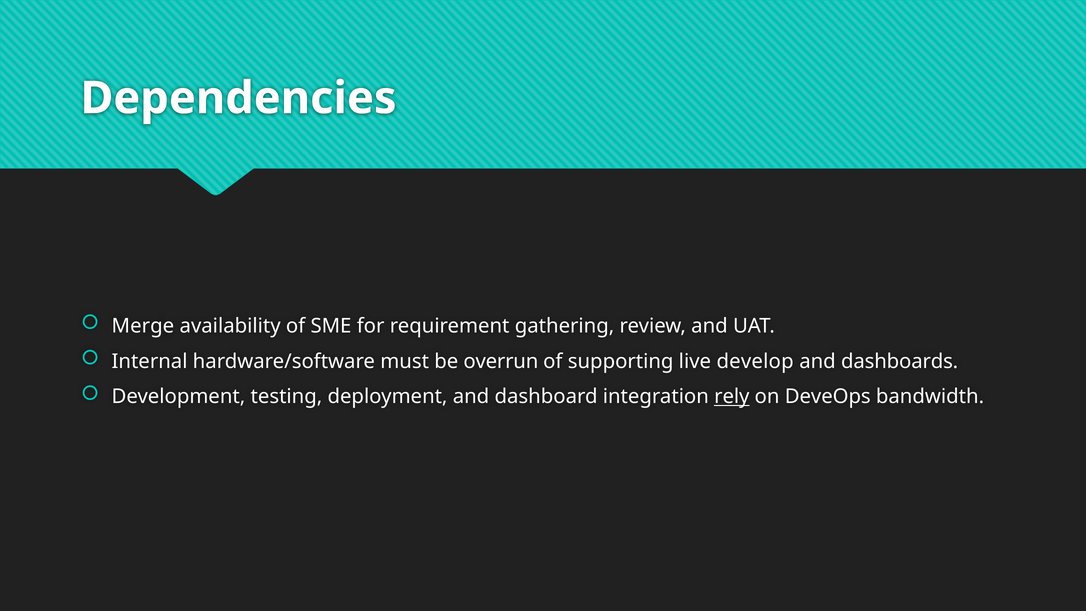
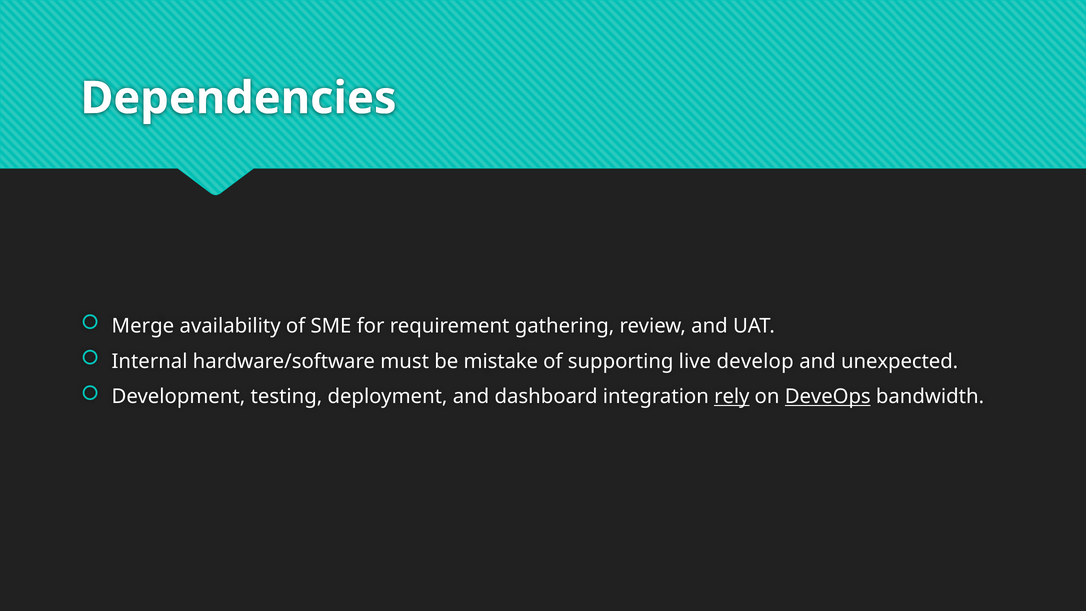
overrun: overrun -> mistake (501, 361)
dashboards: dashboards -> unexpected (900, 361)
DeveOps underline: none -> present (828, 397)
